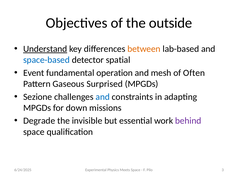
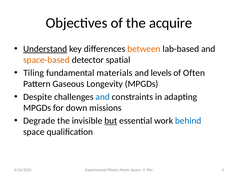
outside: outside -> acquire (171, 23)
space-based colour: blue -> orange (46, 60)
Event: Event -> Tiling (34, 73)
operation: operation -> materials (114, 73)
mesh: mesh -> levels (161, 73)
Surprised: Surprised -> Longevity (105, 84)
Sezione: Sezione -> Despite (38, 97)
but underline: none -> present (111, 121)
behind colour: purple -> blue (188, 121)
